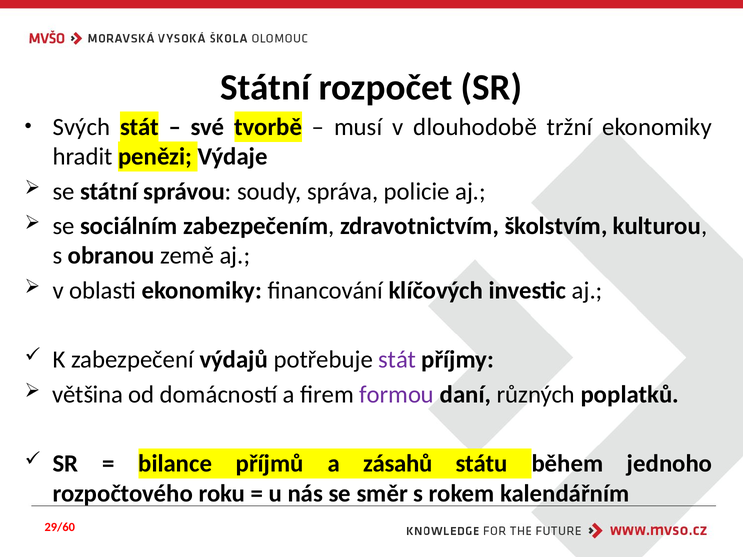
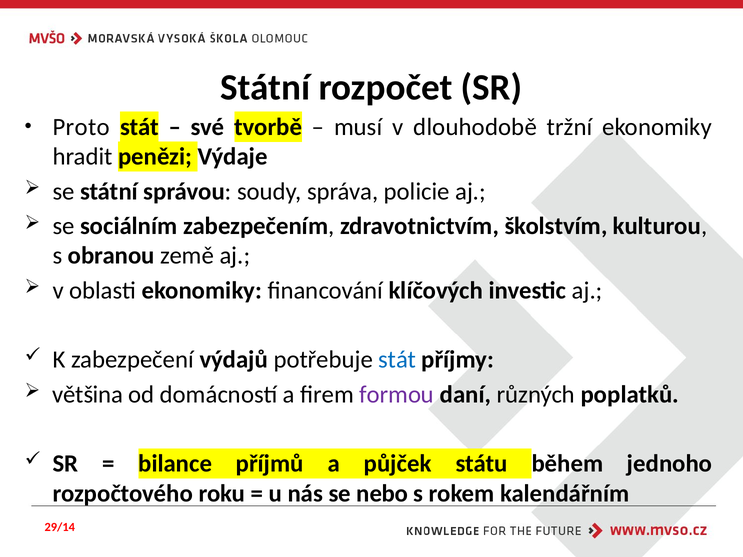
Svých: Svých -> Proto (81, 127)
stát colour: purple -> blue (397, 360)
zásahů: zásahů -> půjček (398, 464)
směr: směr -> nebo (382, 494)
29/60: 29/60 -> 29/14 (60, 527)
